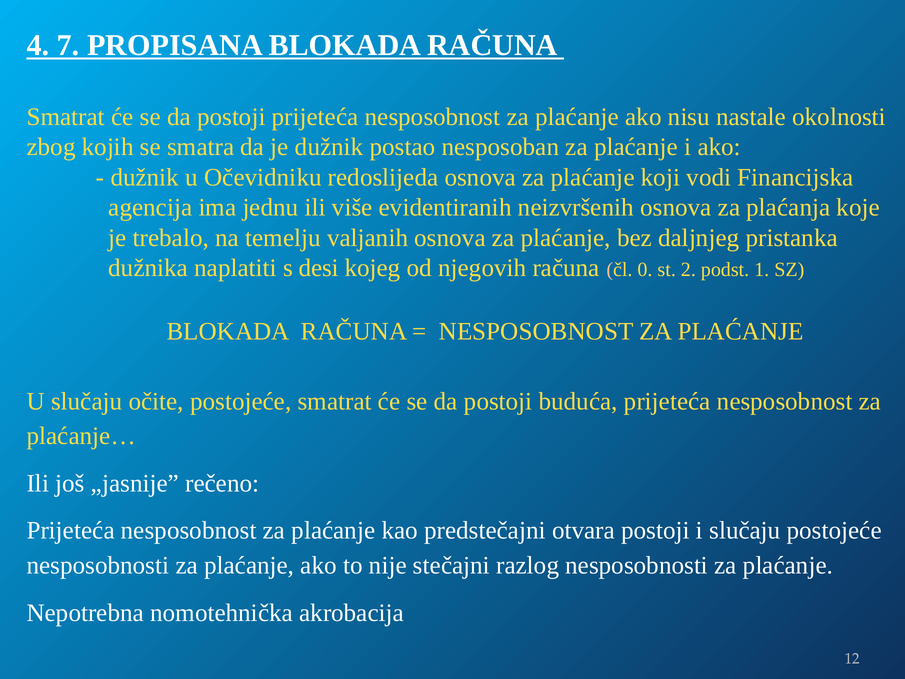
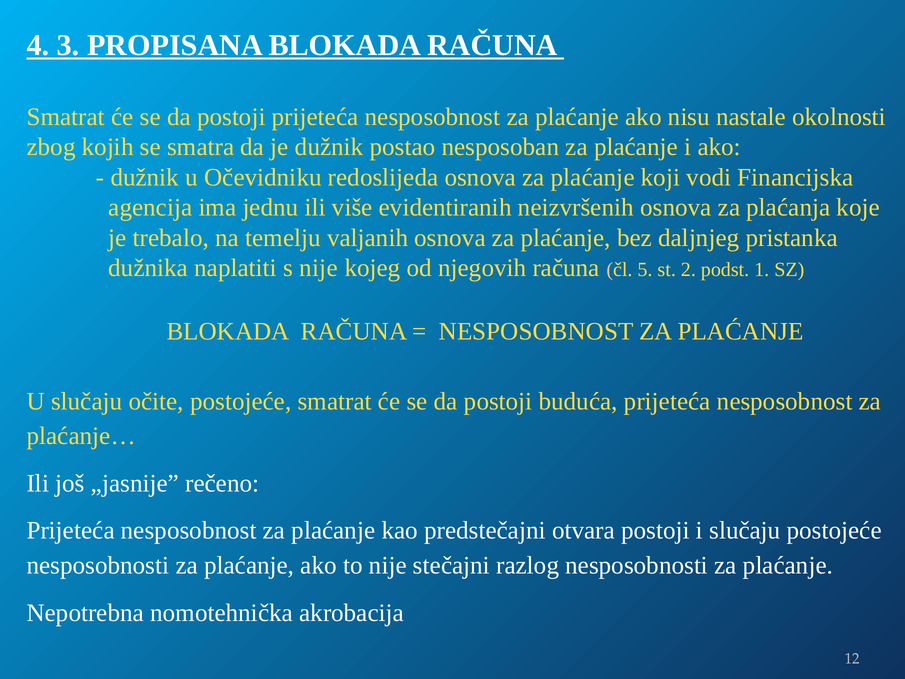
7: 7 -> 3 (68, 45)
s desi: desi -> nije (319, 268)
0: 0 -> 5 (645, 270)
